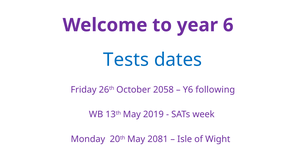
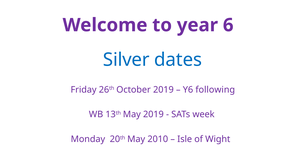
Tests: Tests -> Silver (126, 60)
October 2058: 2058 -> 2019 (163, 89)
2081: 2081 -> 2010 (158, 139)
